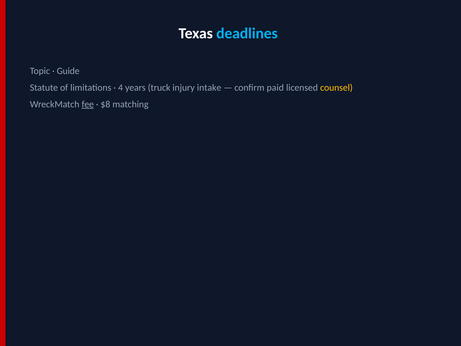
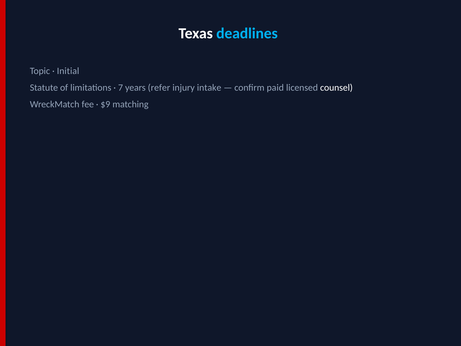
Guide: Guide -> Initial (68, 71)
4: 4 -> 7 (121, 88)
truck: truck -> refer (159, 88)
counsel colour: yellow -> white (336, 88)
fee underline: present -> none (88, 104)
$8: $8 -> $9 (105, 104)
